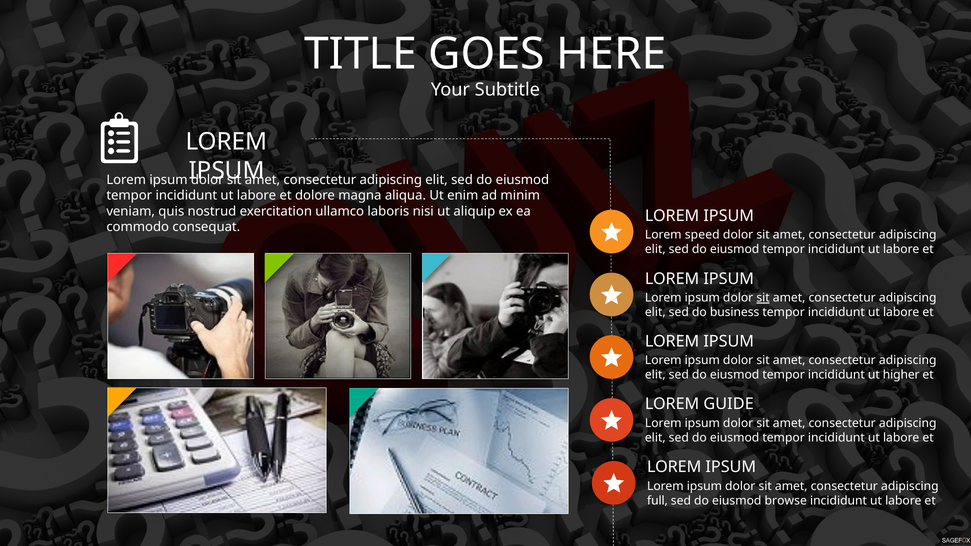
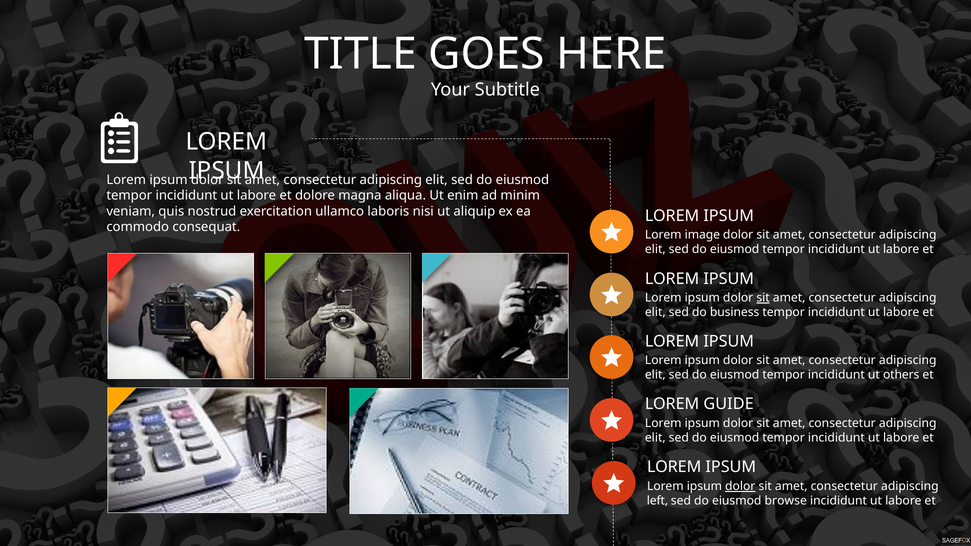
speed: speed -> image (702, 235)
higher: higher -> others (901, 375)
dolor underline: none -> present (740, 486)
full: full -> left (657, 501)
